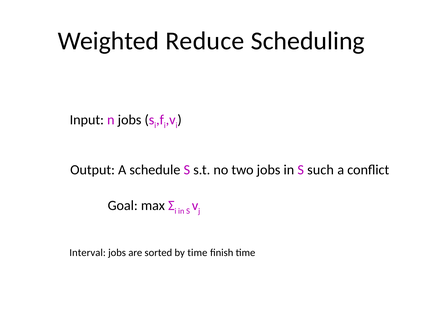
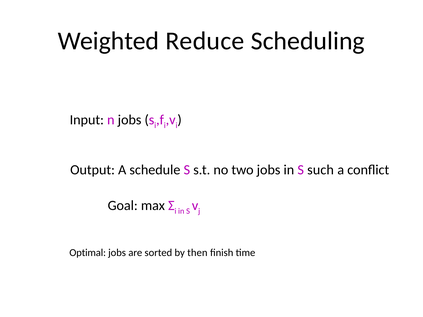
Interval: Interval -> Optimal (88, 253)
by time: time -> then (197, 253)
